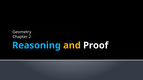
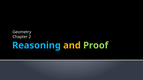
Proof colour: white -> light green (96, 46)
